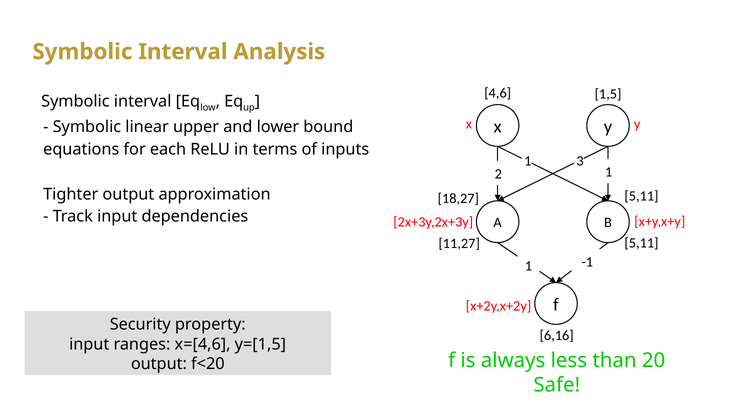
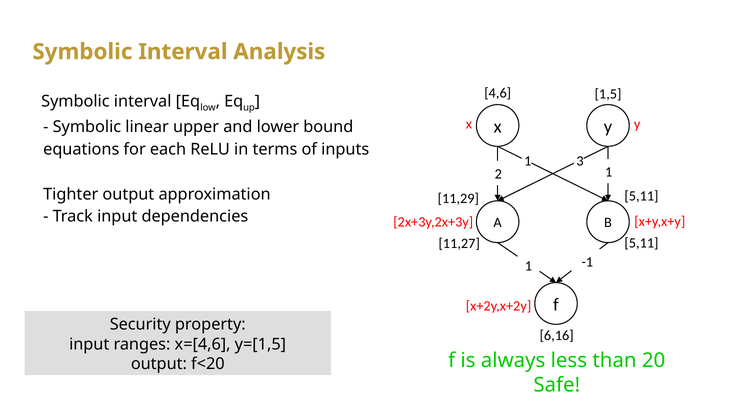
18,27: 18,27 -> 11,29 (458, 199)
